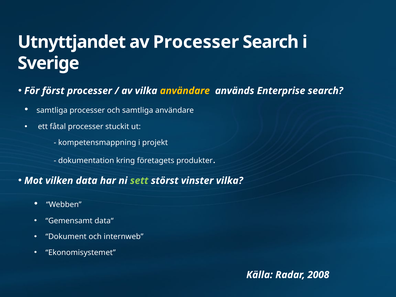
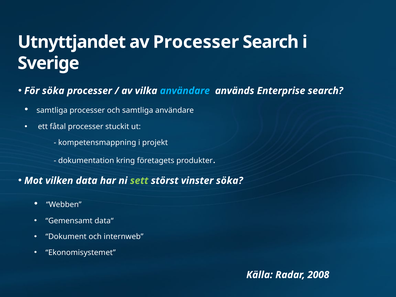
För först: först -> söka (53, 91)
användare colour: yellow -> light blue (185, 91)
vinster vilka: vilka -> söka (229, 181)
